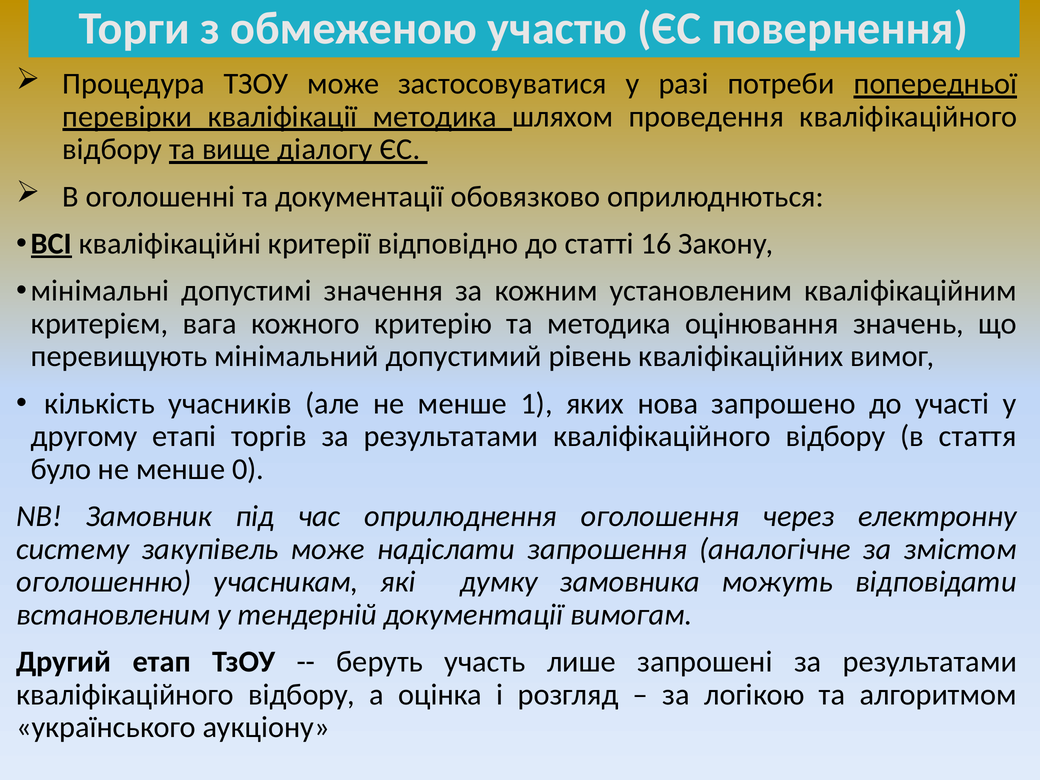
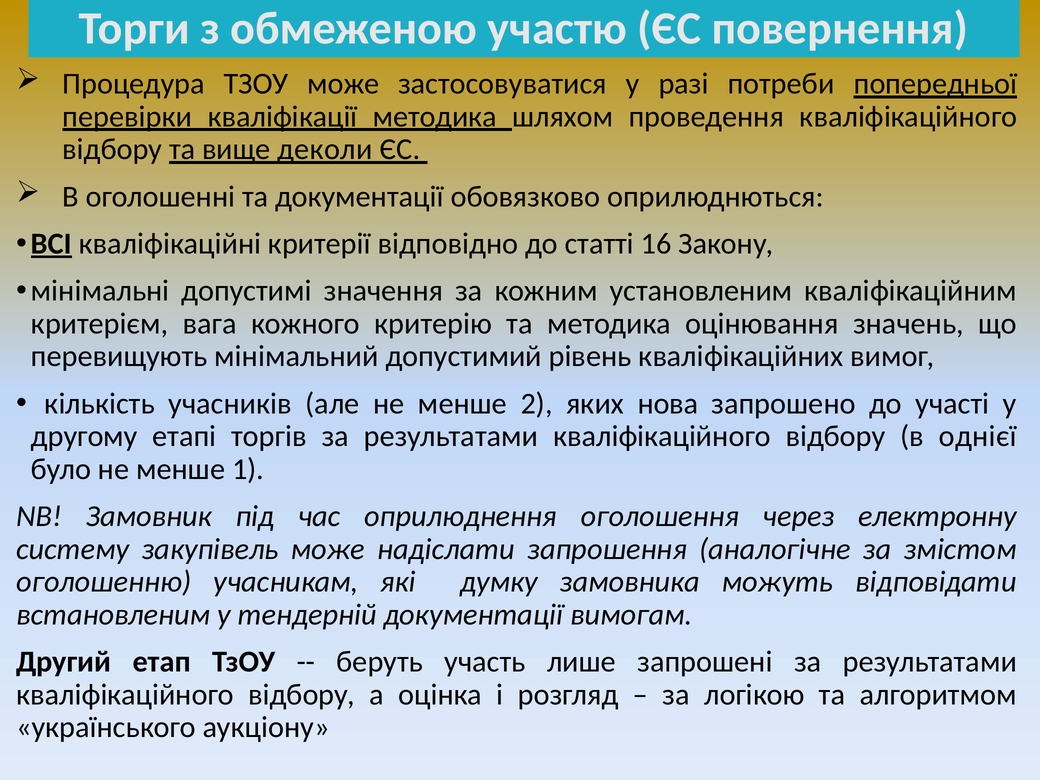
діалогу: діалогу -> деколи (325, 149)
1: 1 -> 2 (537, 404)
cтаття: cтаття -> однієї (978, 436)
0: 0 -> 1 (248, 469)
